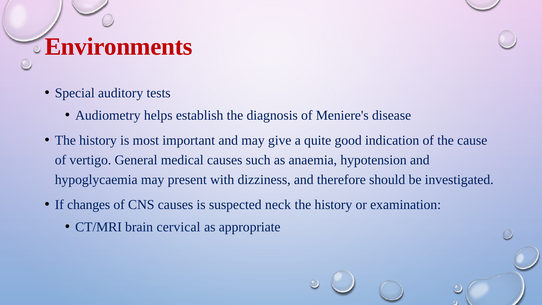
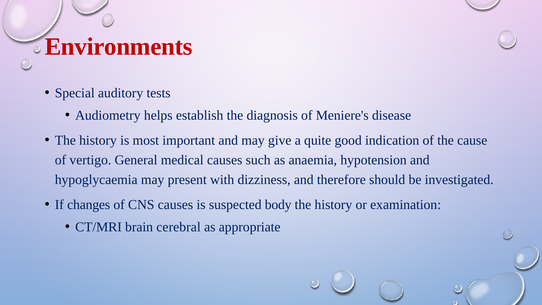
neck: neck -> body (278, 205)
cervical: cervical -> cerebral (179, 227)
